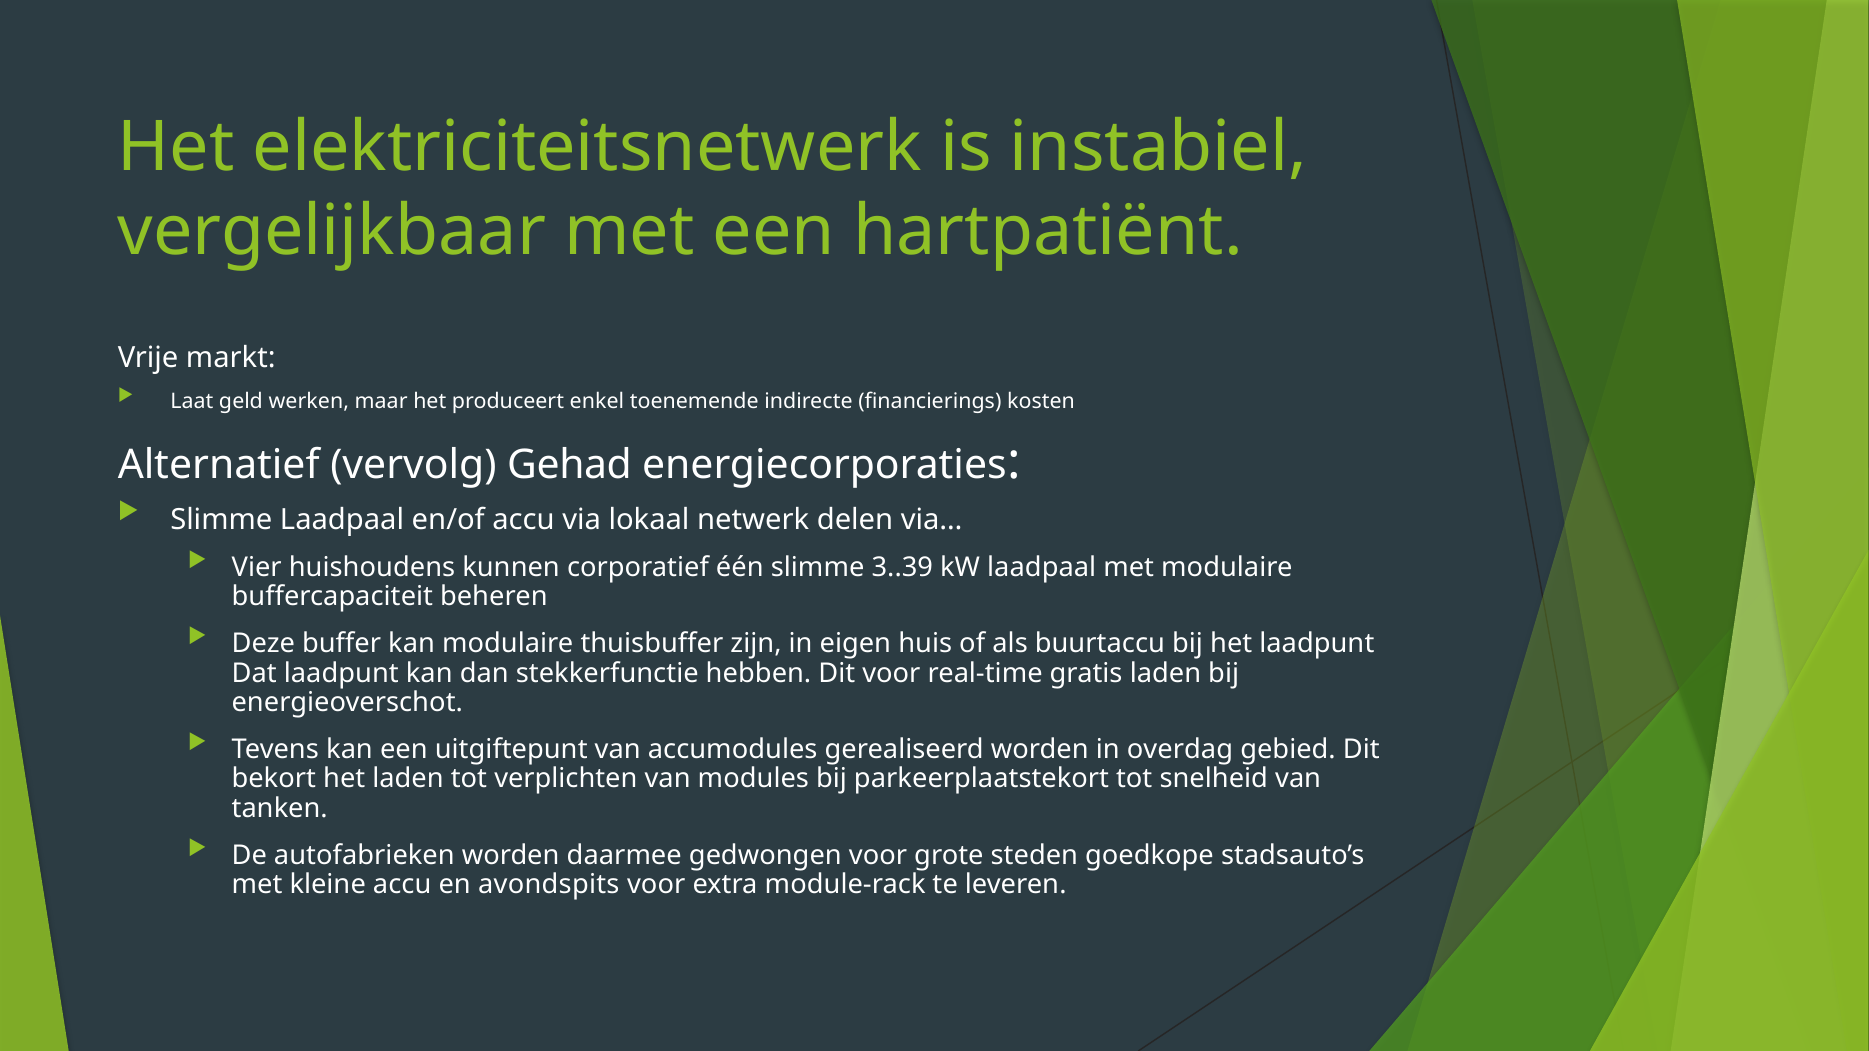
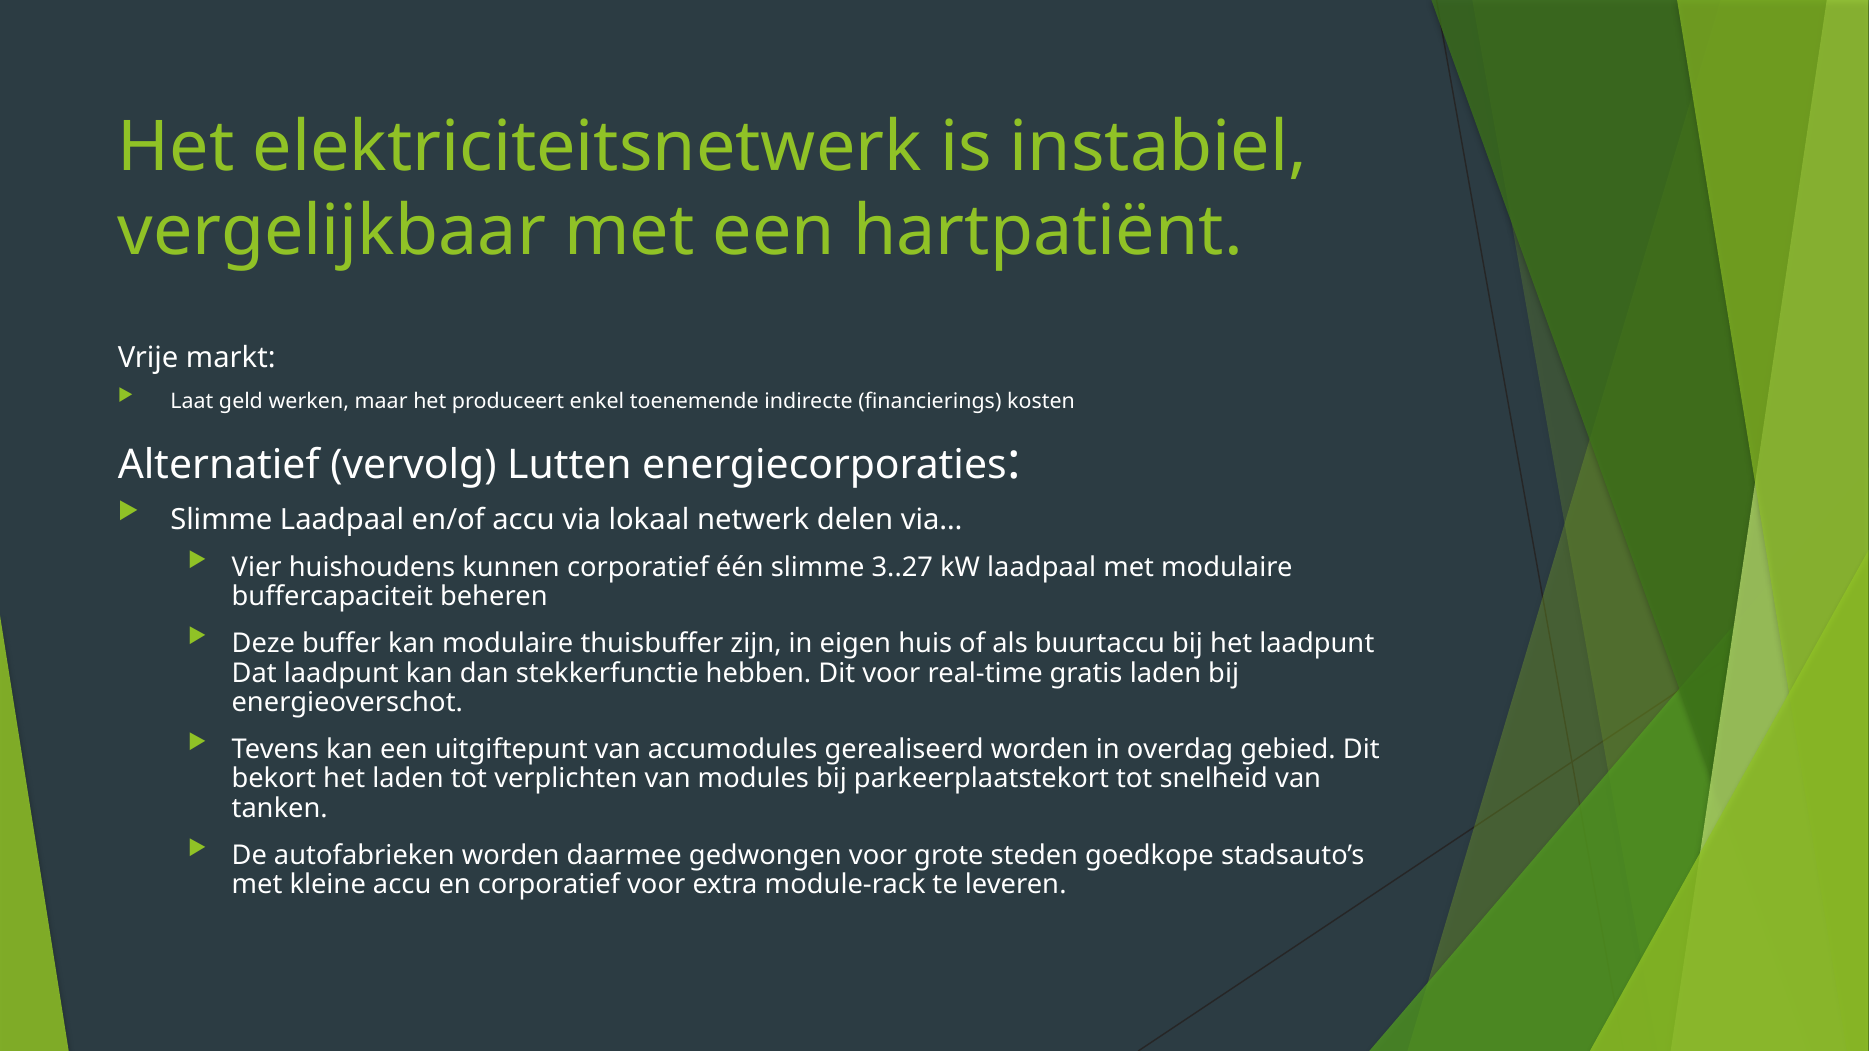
Gehad: Gehad -> Lutten (569, 465)
3..39: 3..39 -> 3..27 (902, 567)
en avondspits: avondspits -> corporatief (549, 885)
